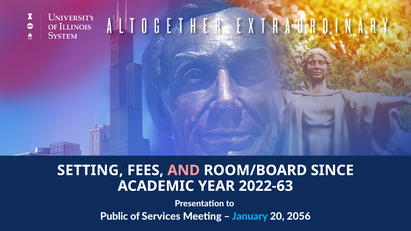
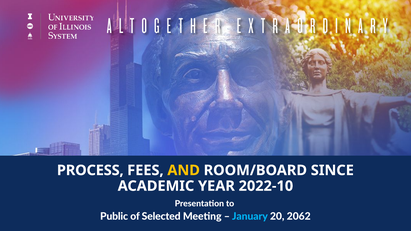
SETTING: SETTING -> PROCESS (90, 170)
AND colour: pink -> yellow (184, 170)
2022-63: 2022-63 -> 2022-10 (266, 186)
Services: Services -> Selected (161, 217)
2056: 2056 -> 2062 (299, 217)
